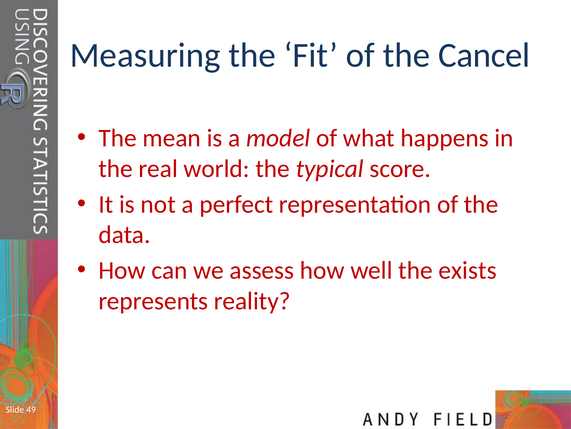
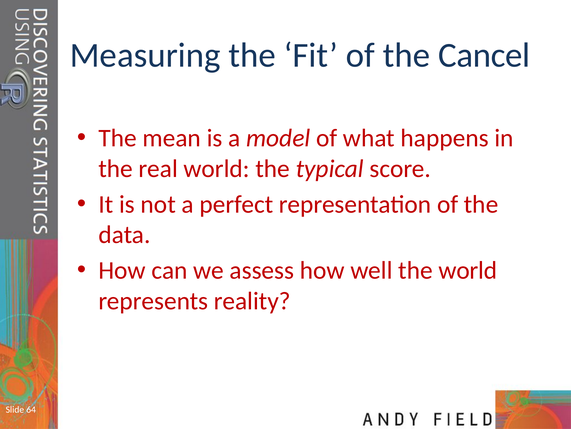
the exists: exists -> world (468, 270)
49: 49 -> 64 (31, 409)
